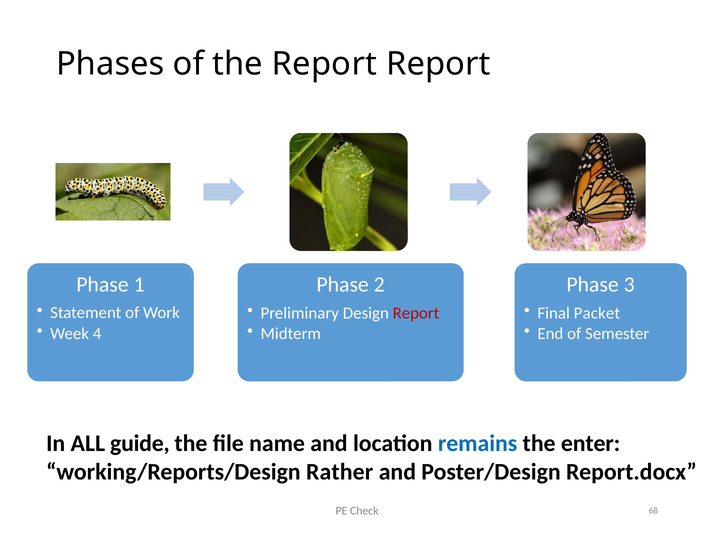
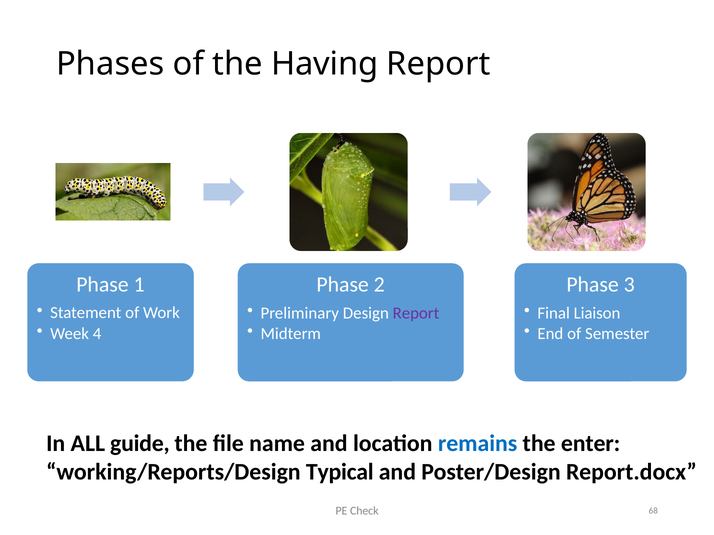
the Report: Report -> Having (325, 64)
Report colour: red -> purple (416, 313)
Packet: Packet -> Liaison (597, 313)
Rather: Rather -> Typical (340, 472)
